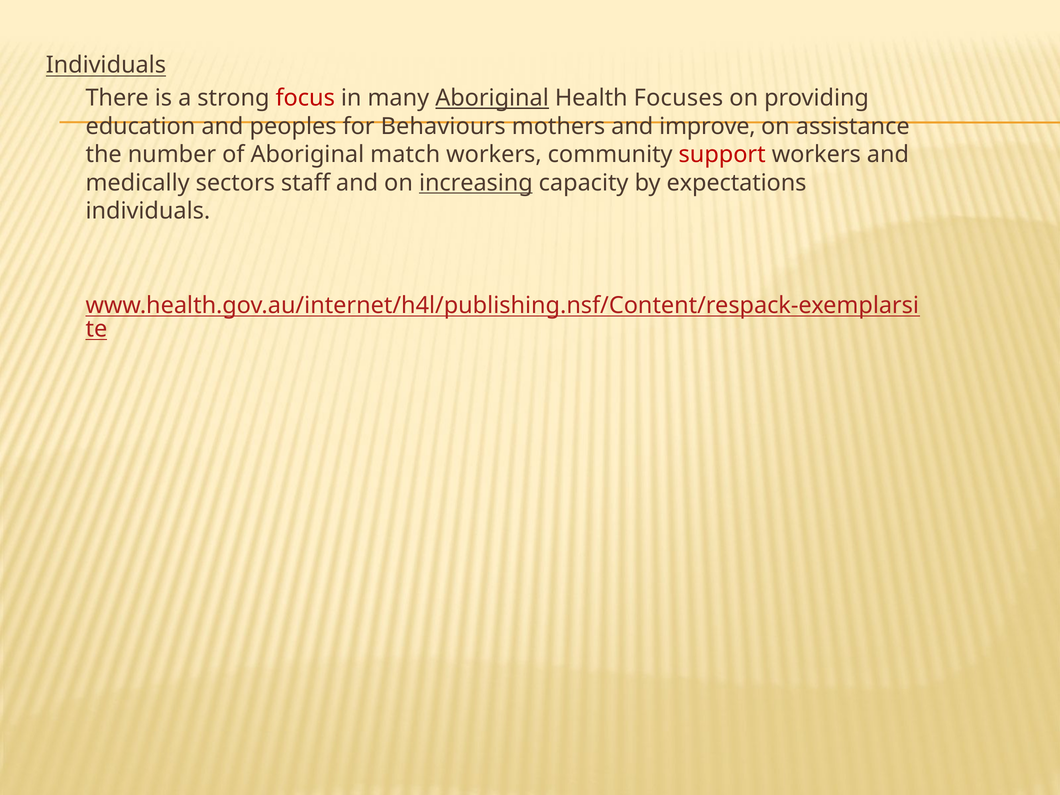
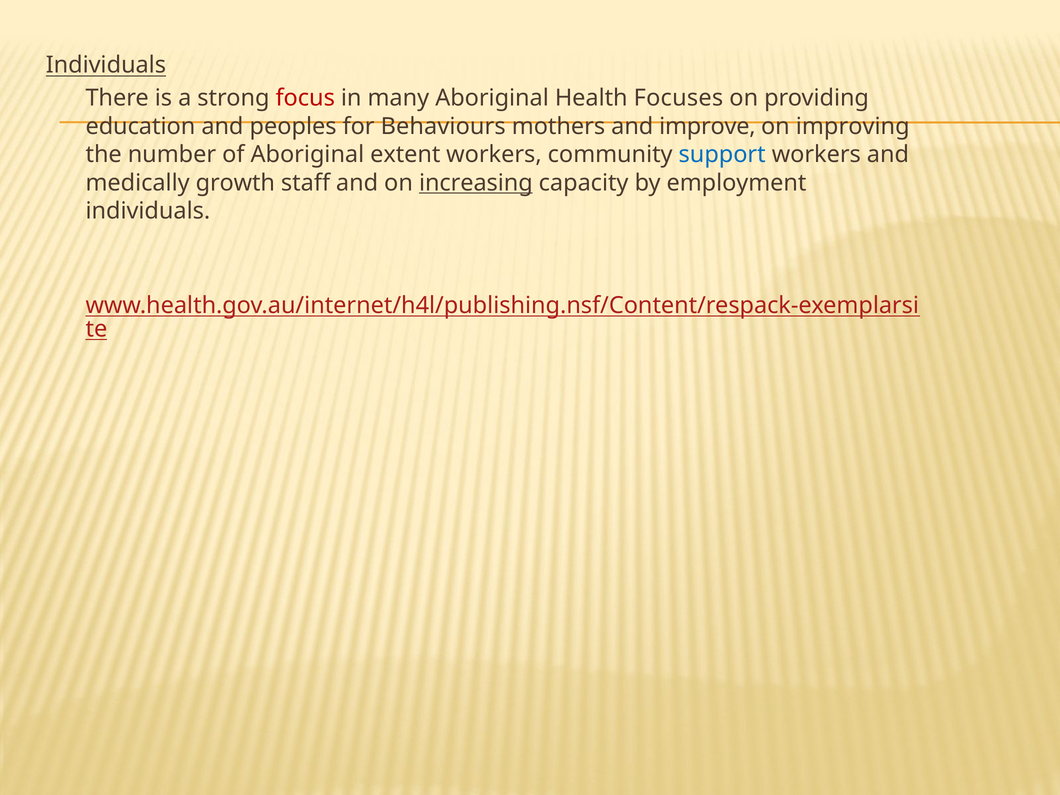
Aboriginal underline: present -> none (492, 98)
assistance: assistance -> improving (853, 126)
match: match -> extent (405, 155)
support colour: red -> blue (722, 155)
sectors: sectors -> growth (235, 183)
expectations: expectations -> employment (736, 183)
